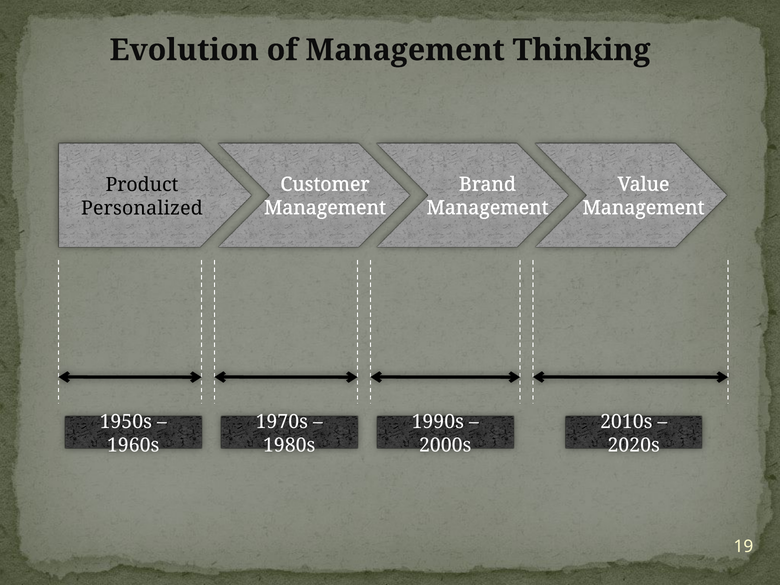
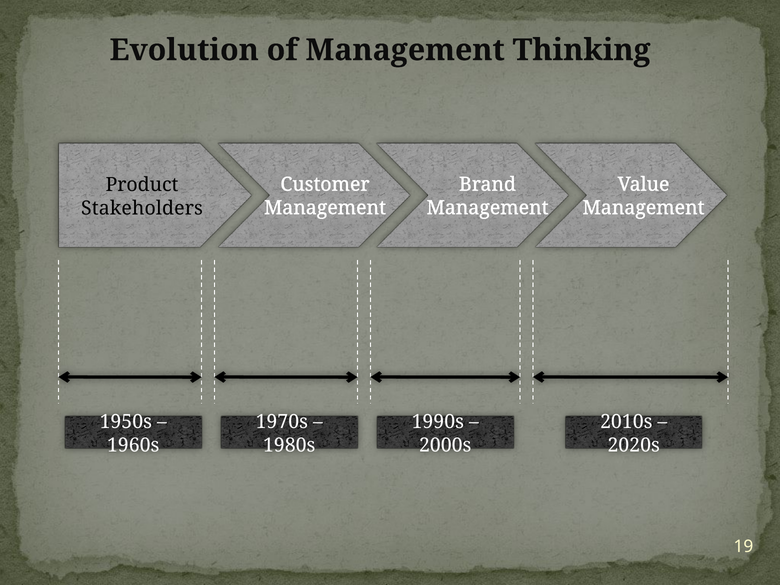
Personalized: Personalized -> Stakeholders (142, 208)
